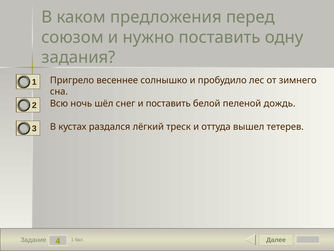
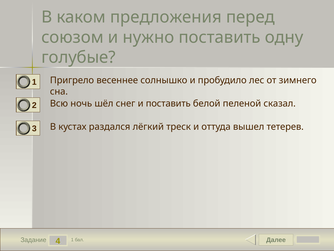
задания: задания -> голубые (78, 57)
дождь: дождь -> сказал (280, 103)
